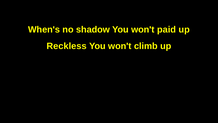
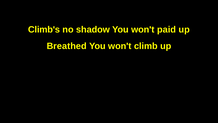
When's: When's -> Climb's (44, 30)
Reckless: Reckless -> Breathed (67, 46)
